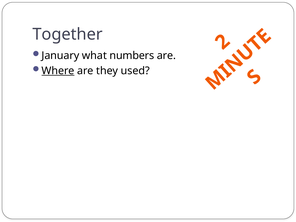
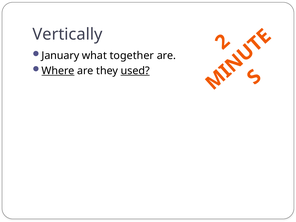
Together: Together -> Vertically (68, 34)
numbers: numbers -> together (132, 55)
used underline: none -> present (135, 71)
